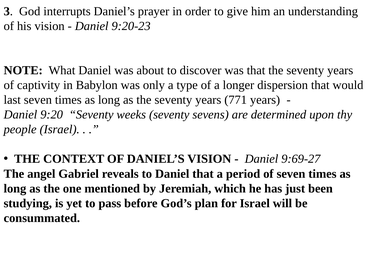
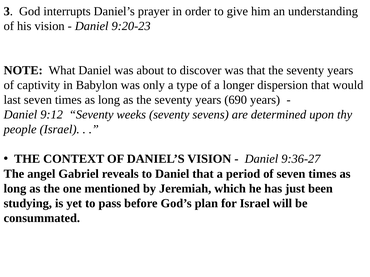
771: 771 -> 690 (236, 100)
9:20: 9:20 -> 9:12 (52, 115)
9:69-27: 9:69-27 -> 9:36-27 (301, 159)
